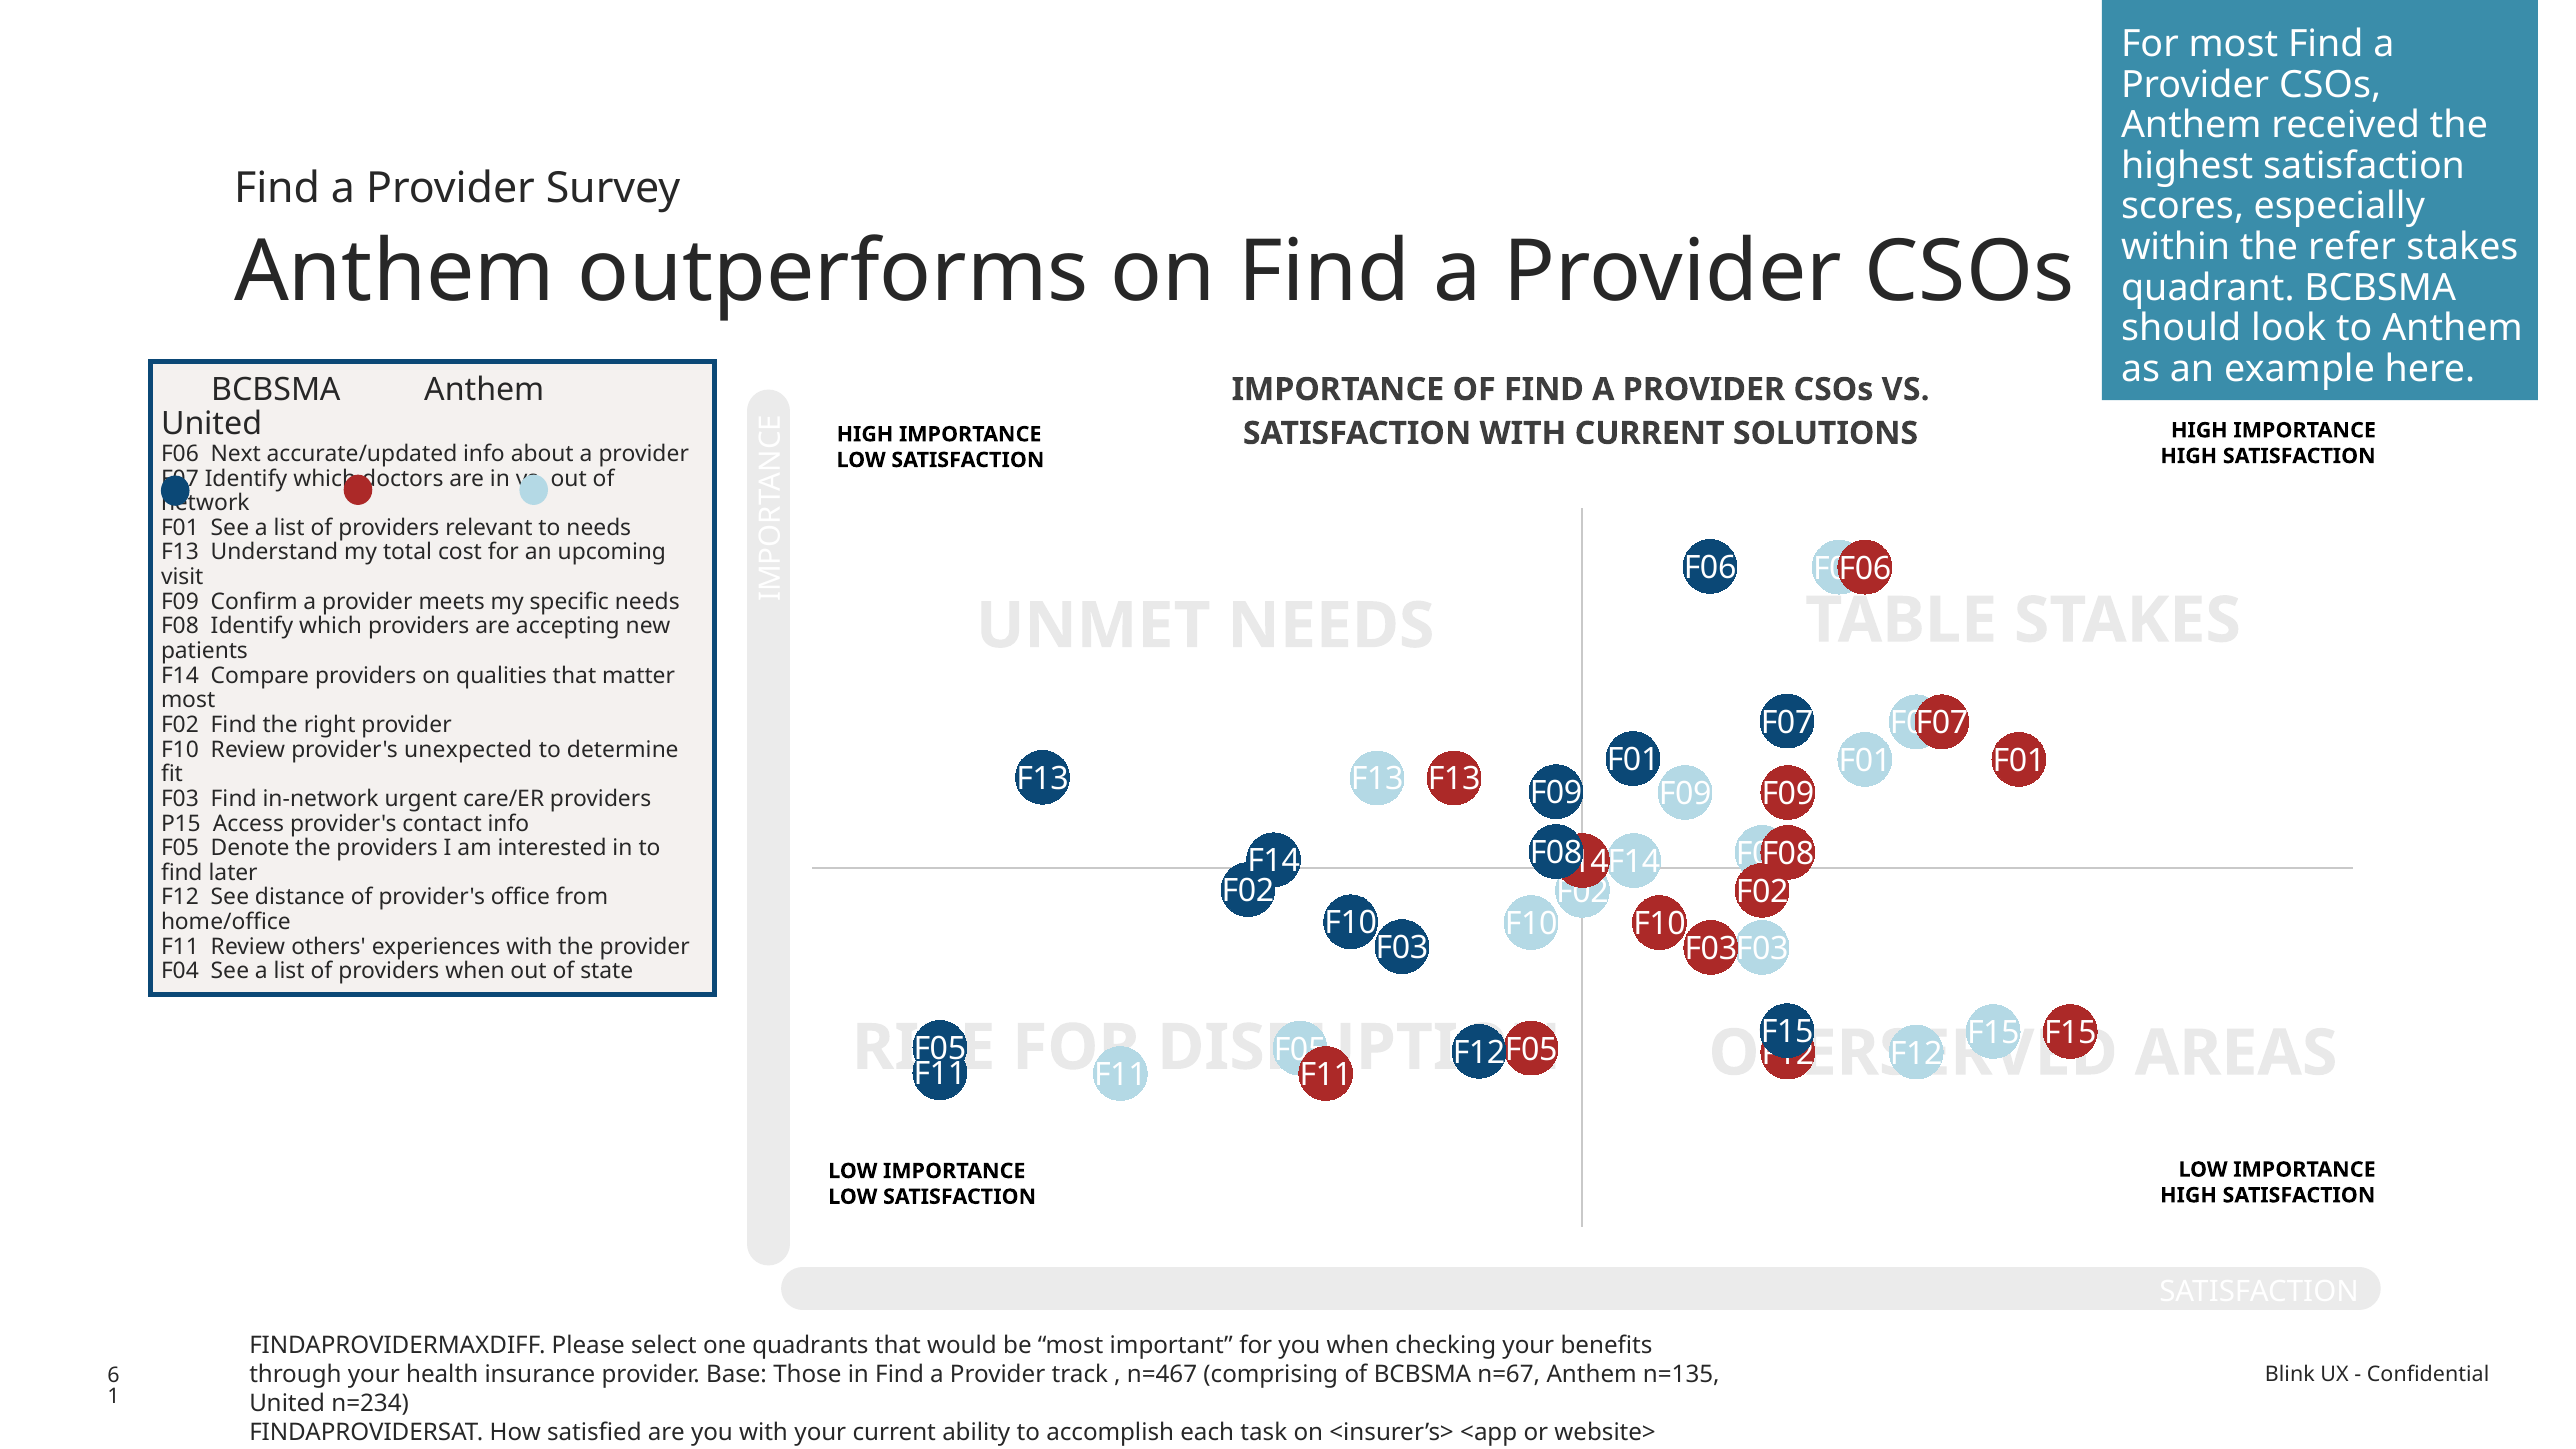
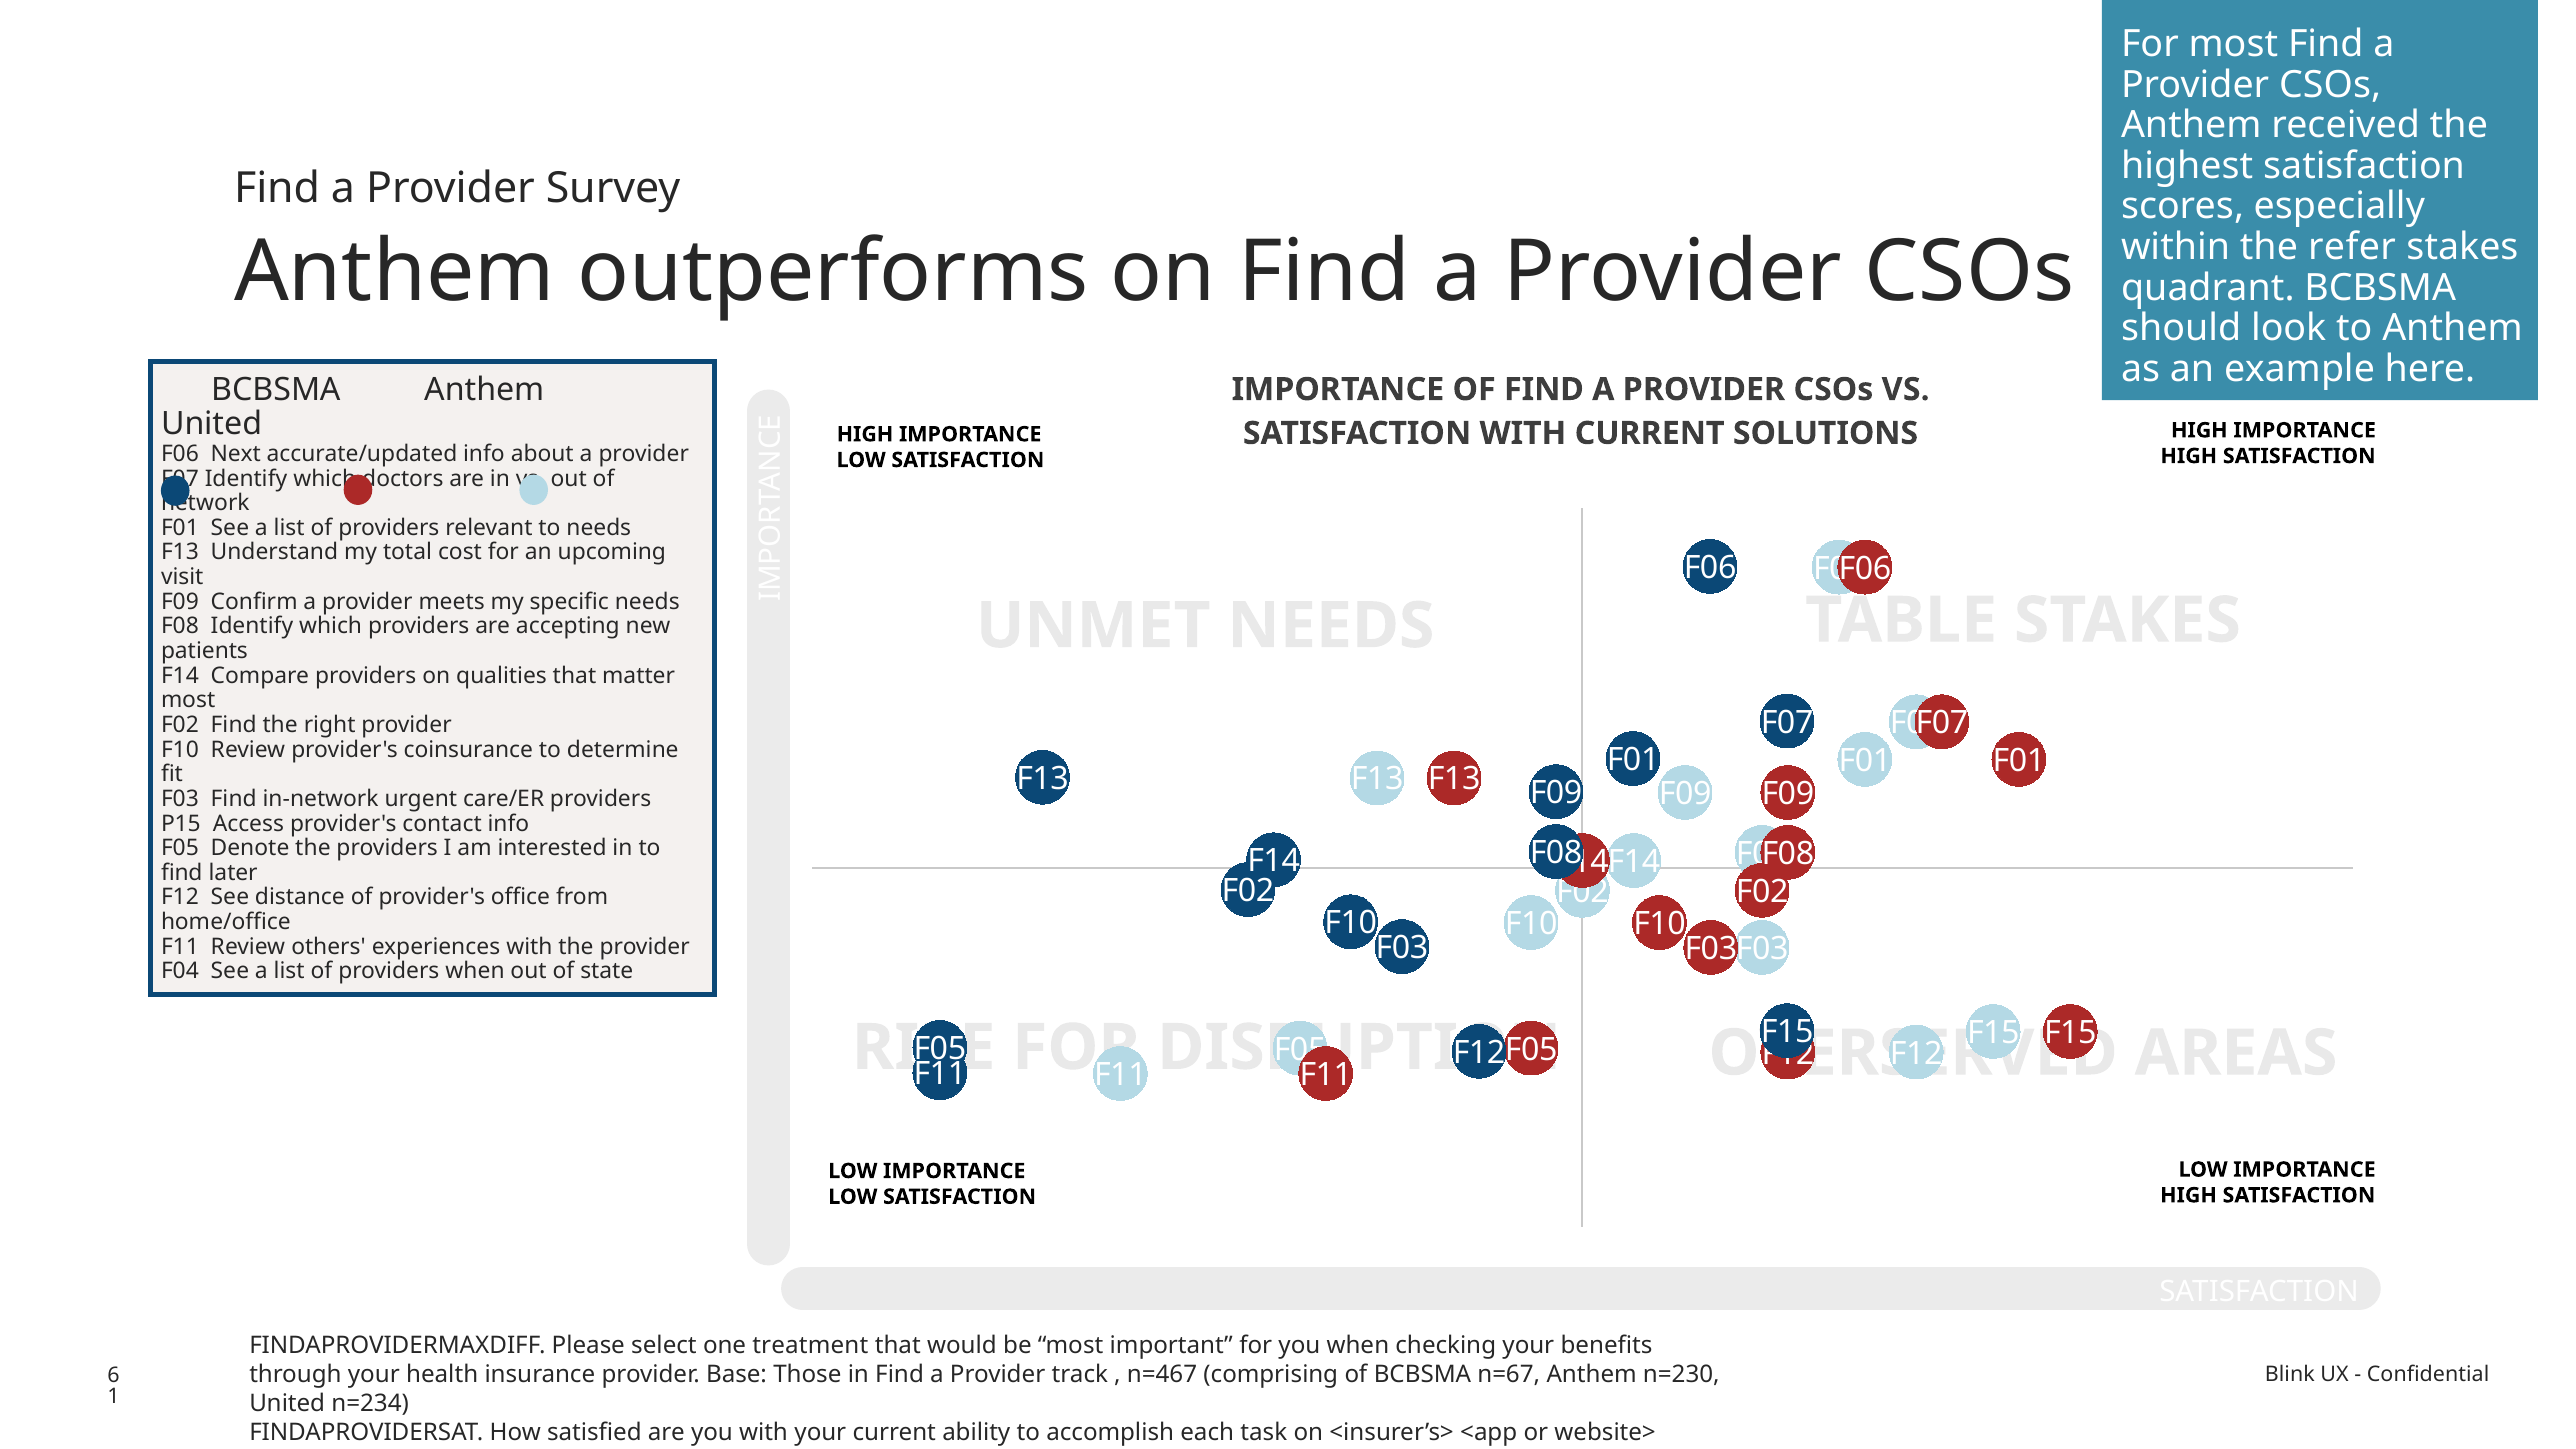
unexpected: unexpected -> coinsurance (468, 750)
quadrants: quadrants -> treatment (810, 1345)
n=135: n=135 -> n=230 (1681, 1374)
